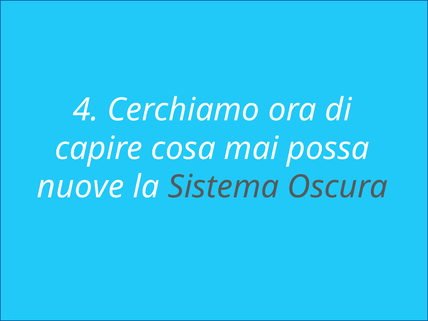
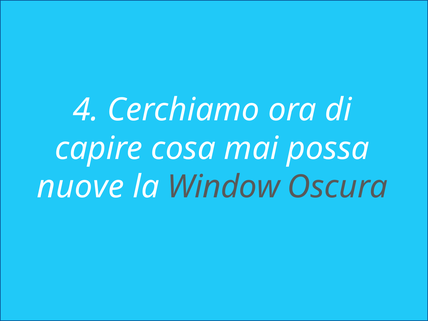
Sistema: Sistema -> Window (224, 187)
